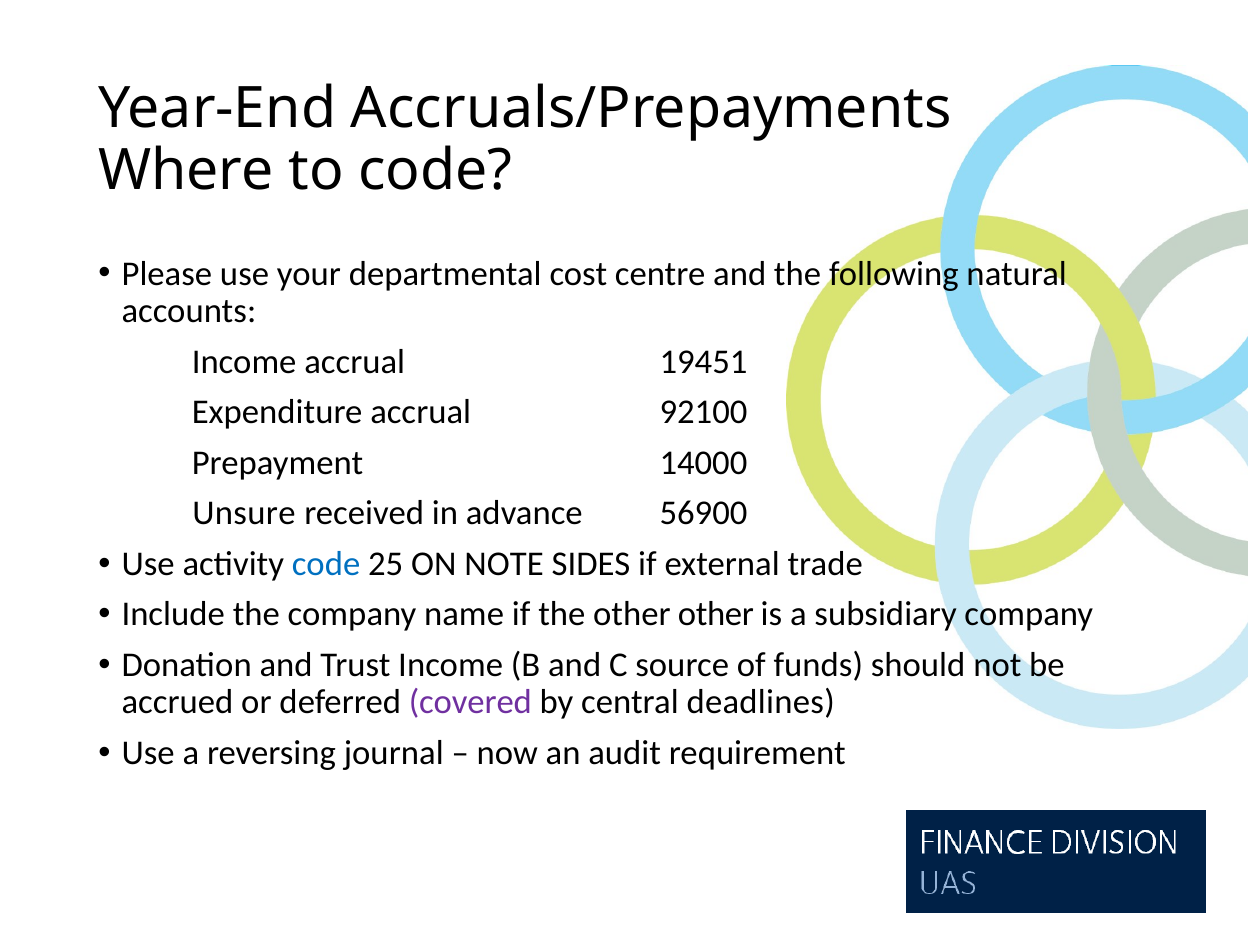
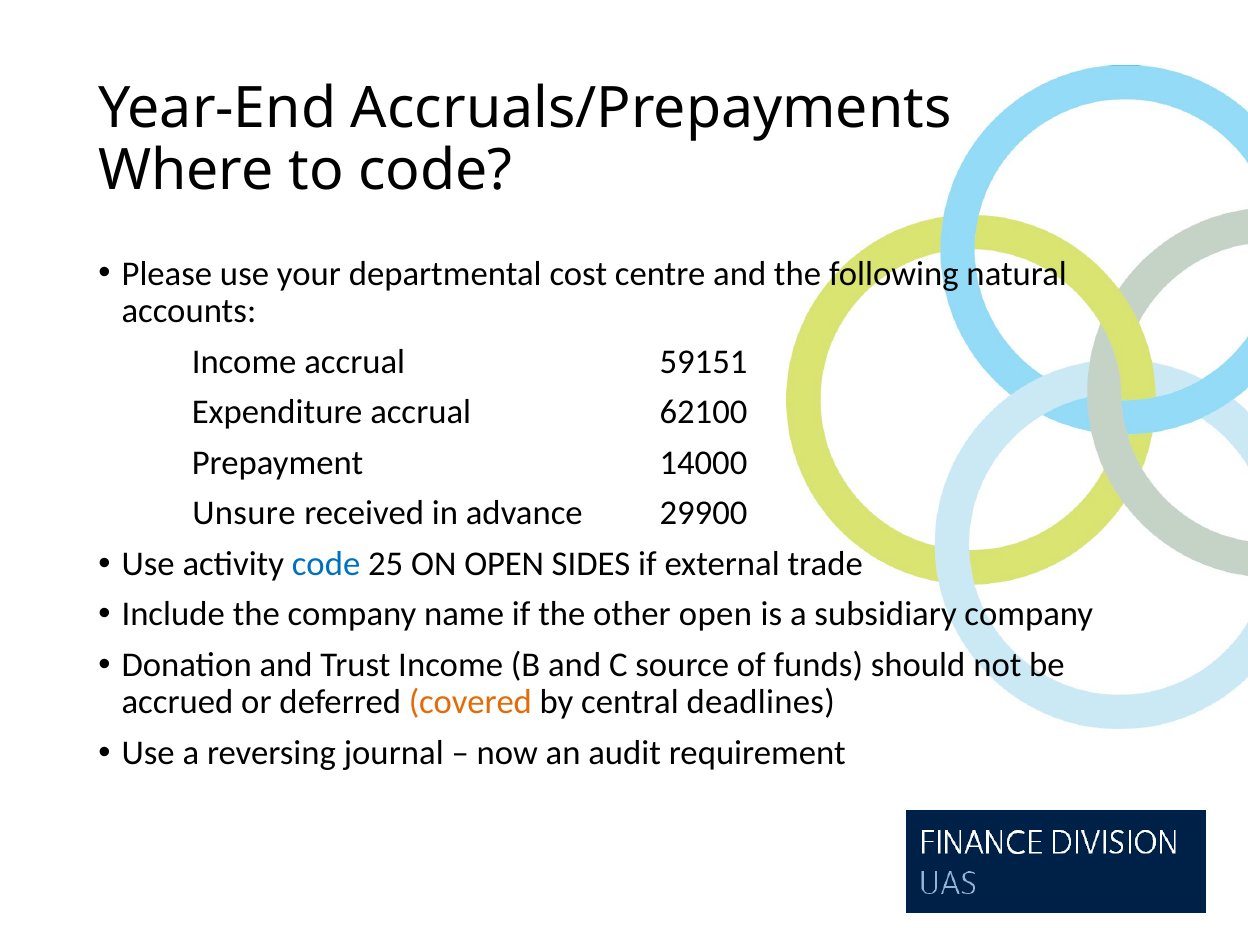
19451: 19451 -> 59151 (703, 362)
92100: 92100 -> 62100 (703, 412)
56900: 56900 -> 29900 (703, 513)
ON NOTE: NOTE -> OPEN (504, 564)
other other: other -> open (715, 615)
covered colour: purple -> orange (470, 703)
